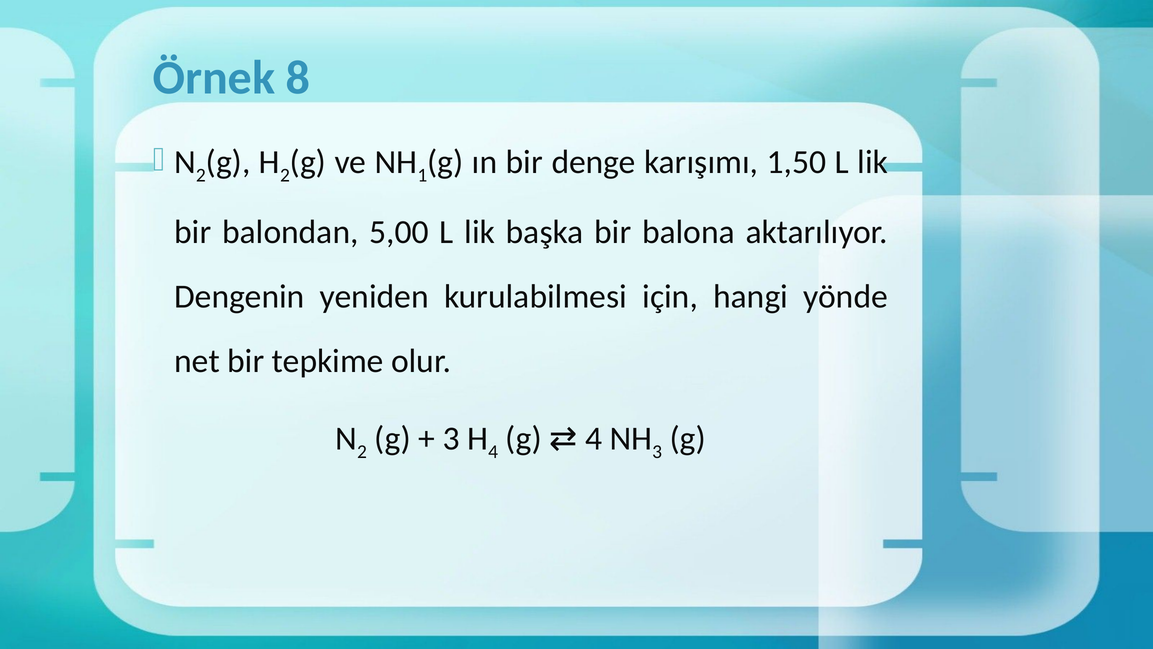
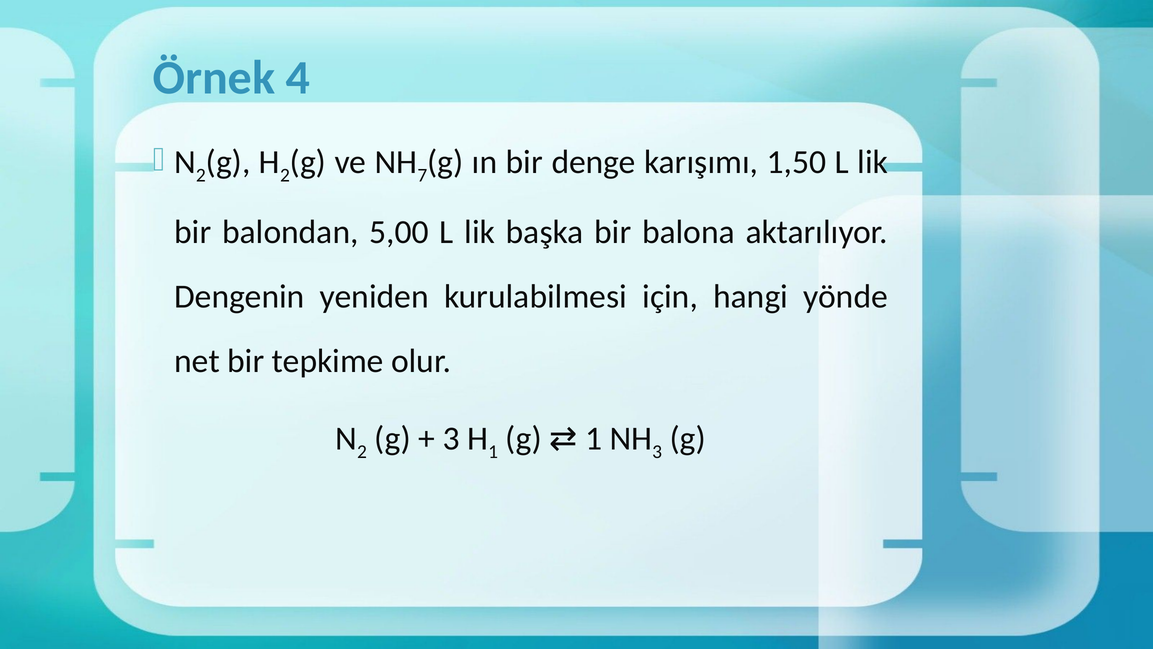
8: 8 -> 4 (298, 78)
1: 1 -> 7 (422, 175)
4: 4 -> 1 (493, 452)
4: 4 -> 1 (594, 439)
